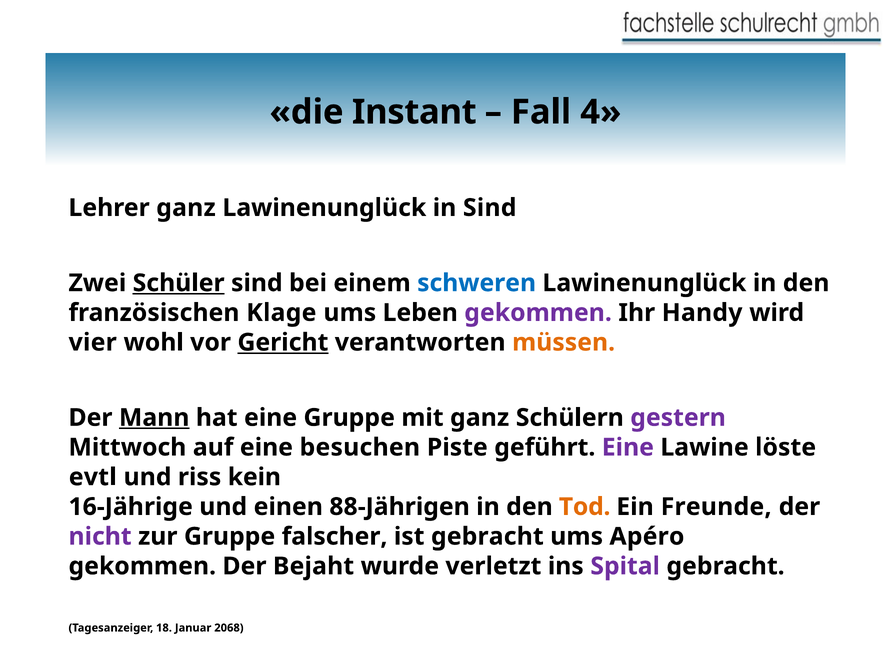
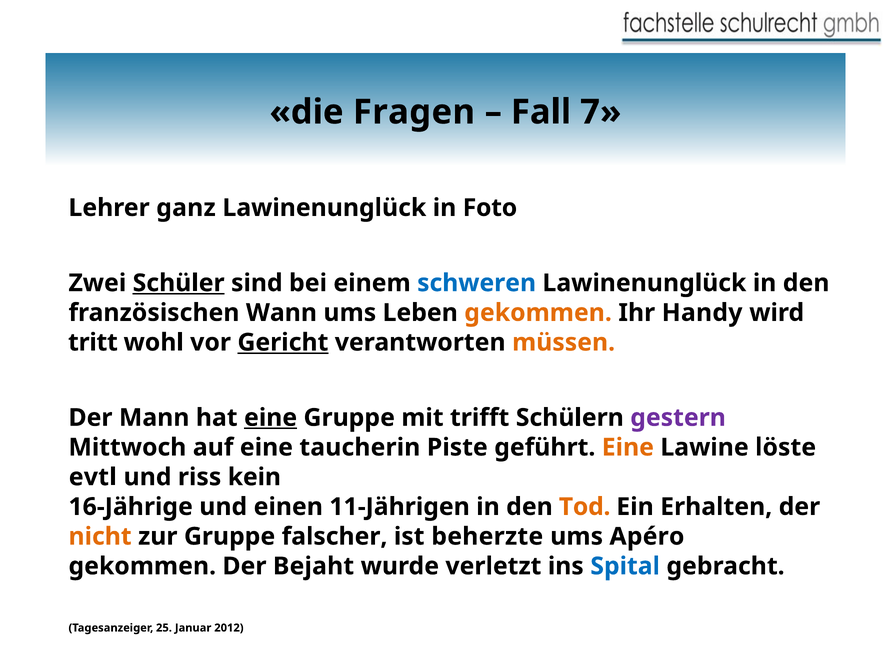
Instant: Instant -> Fragen (414, 112)
4: 4 -> 7 (601, 112)
in Sind: Sind -> Foto (490, 208)
Klage: Klage -> Wann (281, 313)
gekommen colour: purple -> orange (538, 313)
vier: vier -> tritt (93, 343)
Mann underline: present -> none (154, 418)
eine underline: none -> present (271, 418)
mit ganz: ganz -> trifft (480, 418)
besuchen: besuchen -> taucherin (360, 448)
Eine colour: purple -> orange (628, 448)
88-Jährigen: 88-Jährigen -> 11-Jährigen (400, 507)
Freunde: Freunde -> Erhalten (716, 507)
nicht colour: purple -> orange (100, 537)
ist gebracht: gebracht -> beherzte (487, 537)
Spital colour: purple -> blue (625, 566)
18: 18 -> 25 (164, 628)
2068: 2068 -> 2012 (229, 628)
